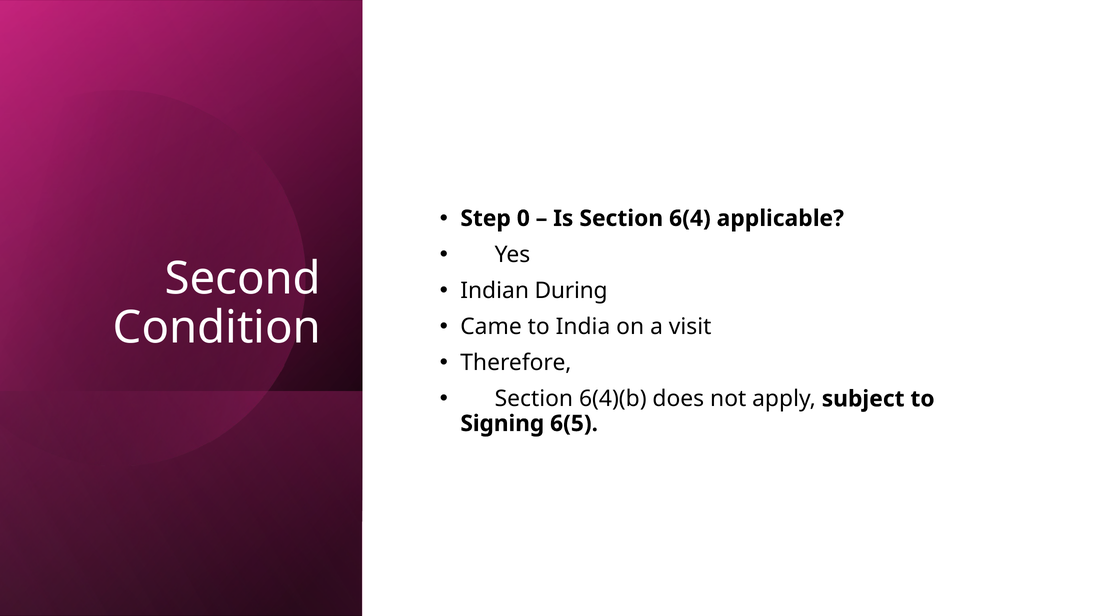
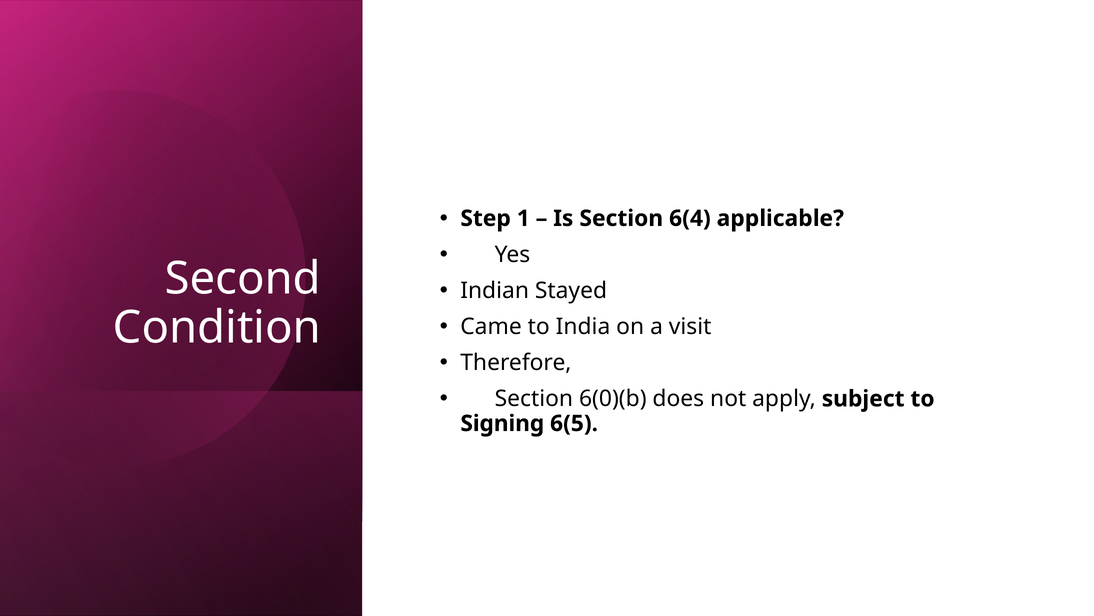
0: 0 -> 1 (523, 218)
During: During -> Stayed (571, 290)
6(4)(b: 6(4)(b -> 6(0)(b (613, 398)
